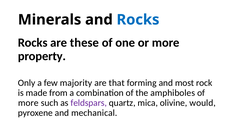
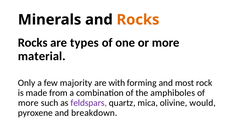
Rocks colour: blue -> orange (138, 20)
these: these -> types (84, 43)
property: property -> material (42, 56)
that: that -> with (117, 83)
mechanical: mechanical -> breakdown (94, 113)
